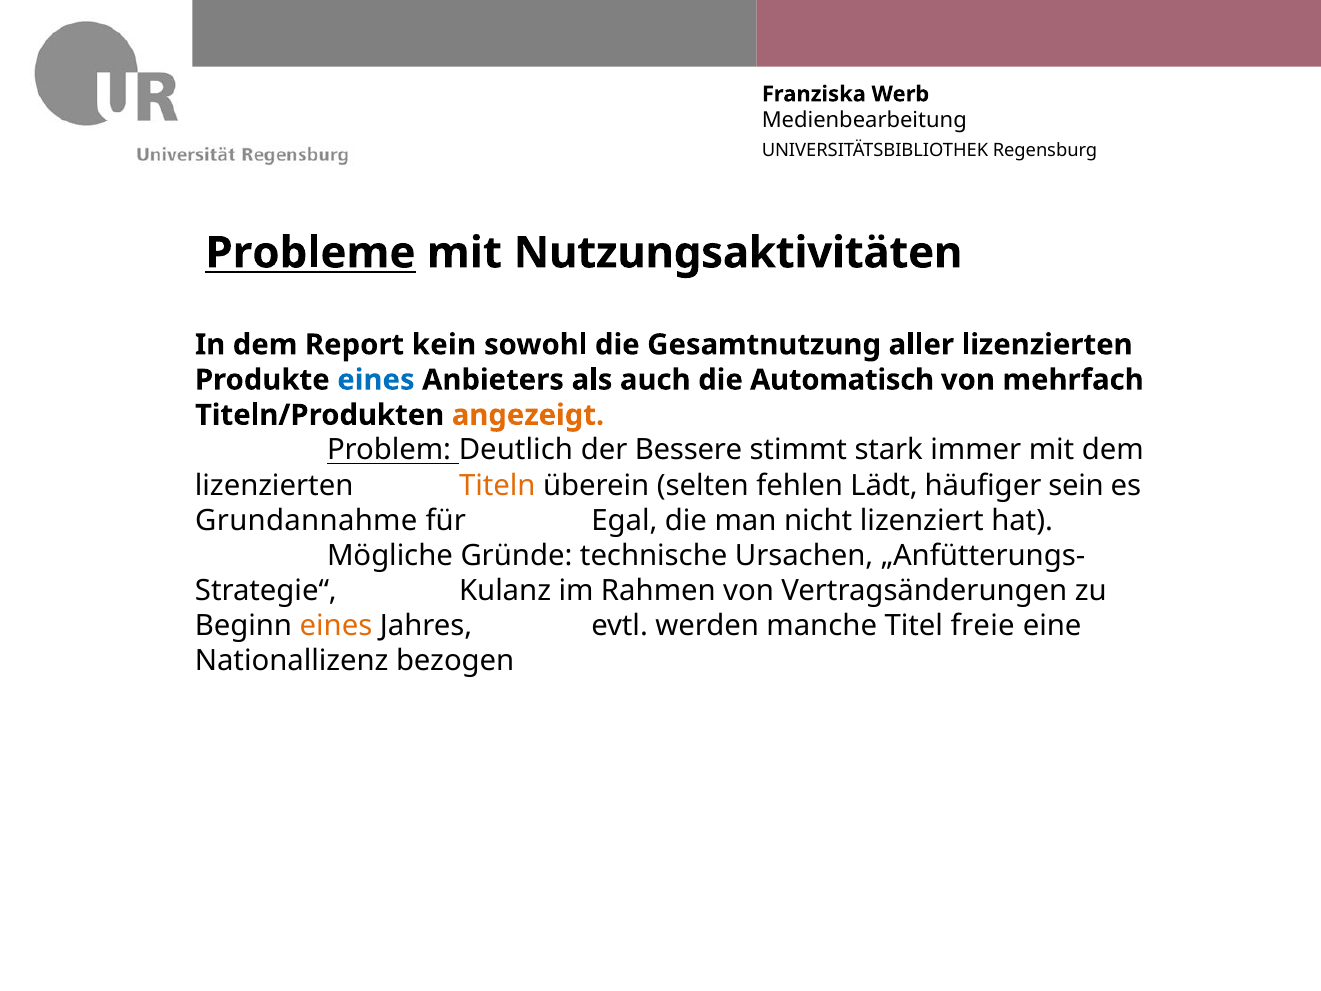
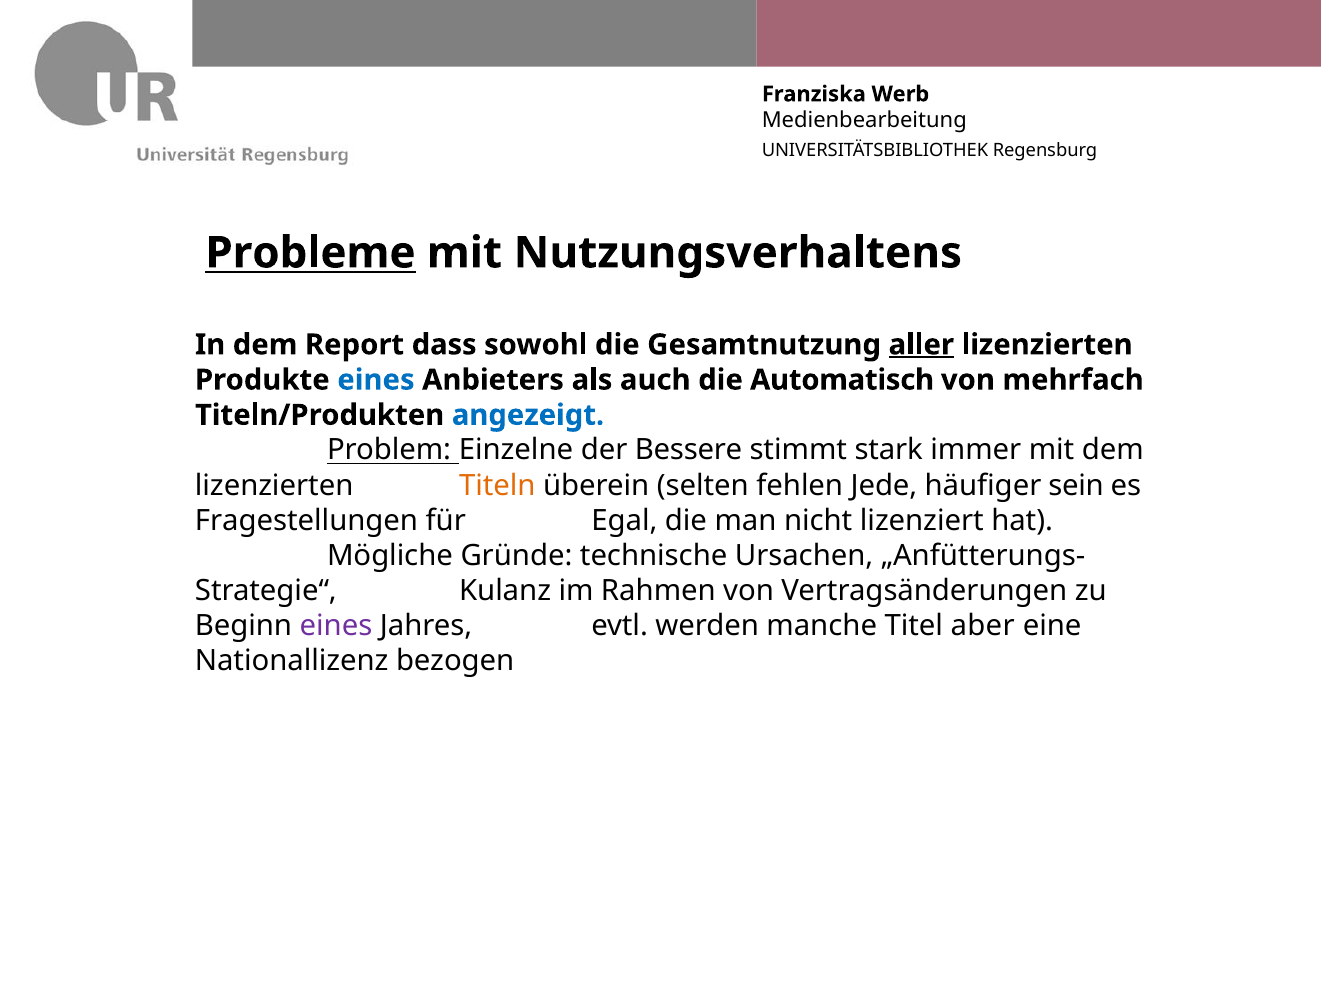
Nutzungsaktivitäten: Nutzungsaktivitäten -> Nutzungsverhaltens (738, 253)
kein: kein -> dass (444, 345)
aller underline: none -> present (921, 345)
angezeigt colour: orange -> blue (528, 415)
Deutlich: Deutlich -> Einzelne (516, 450)
Lädt: Lädt -> Jede (884, 485)
Grundannahme: Grundannahme -> Fragestellungen (307, 520)
eines colour: orange -> purple (336, 626)
freie: freie -> aber (983, 626)
